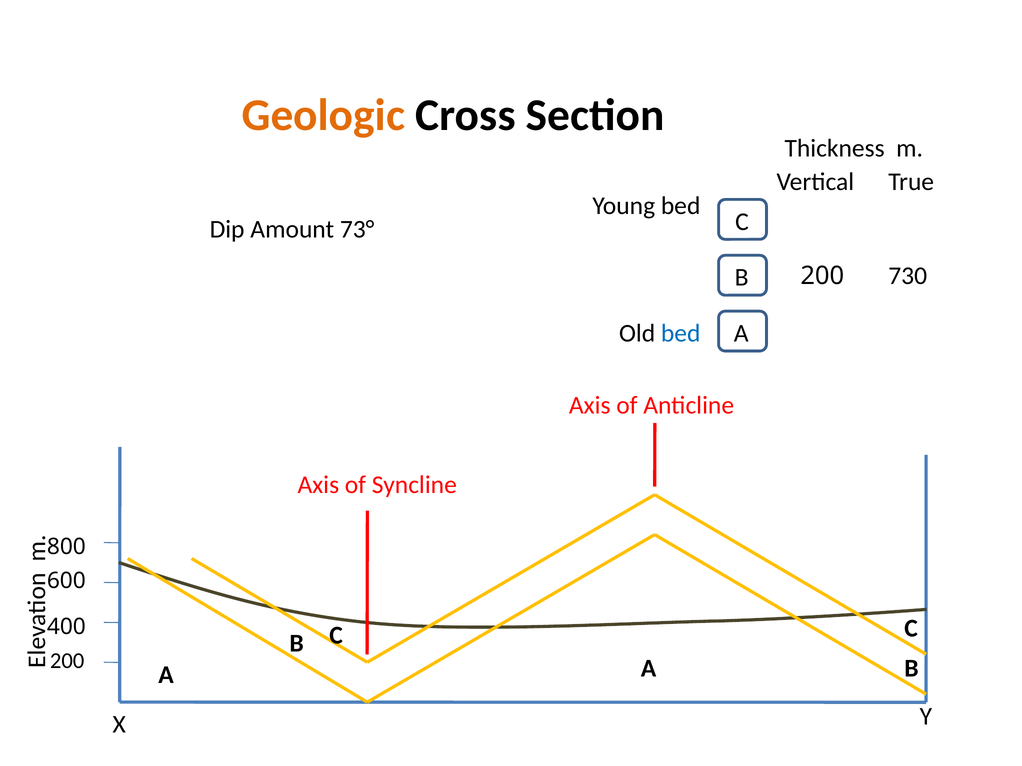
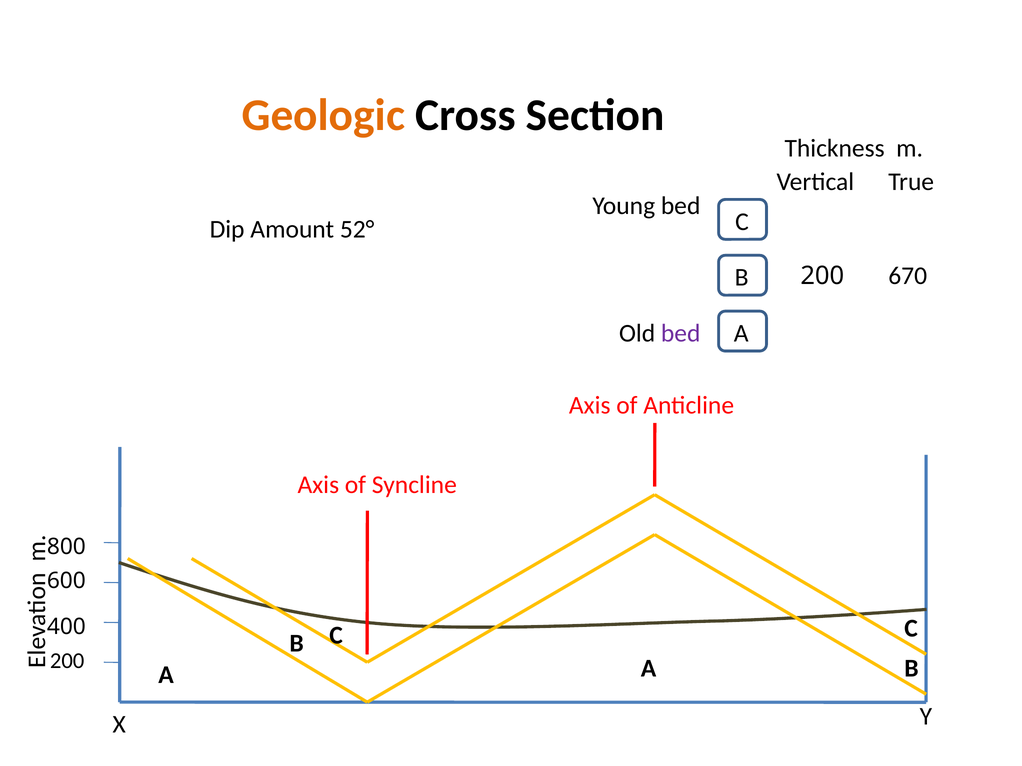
73°: 73° -> 52° (357, 230)
730: 730 -> 670 (908, 276)
bed colour: blue -> purple (681, 333)
